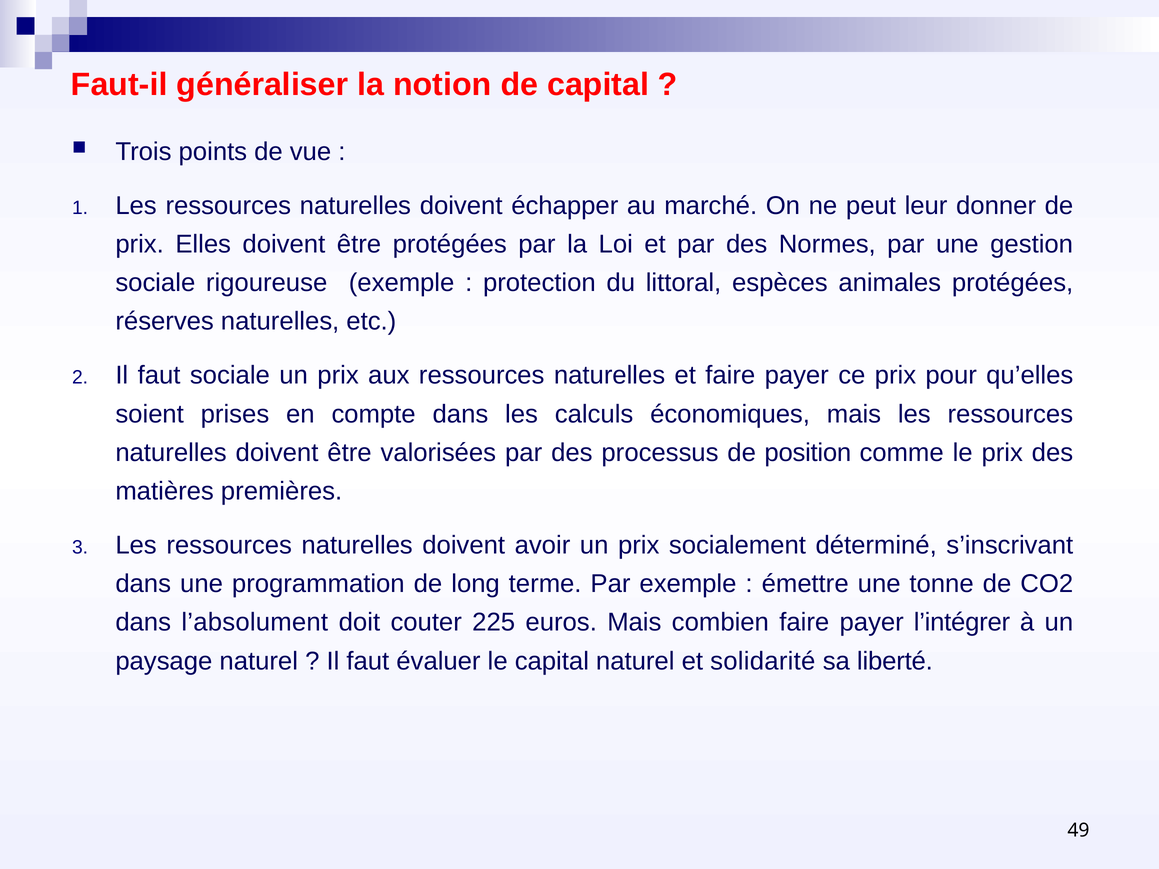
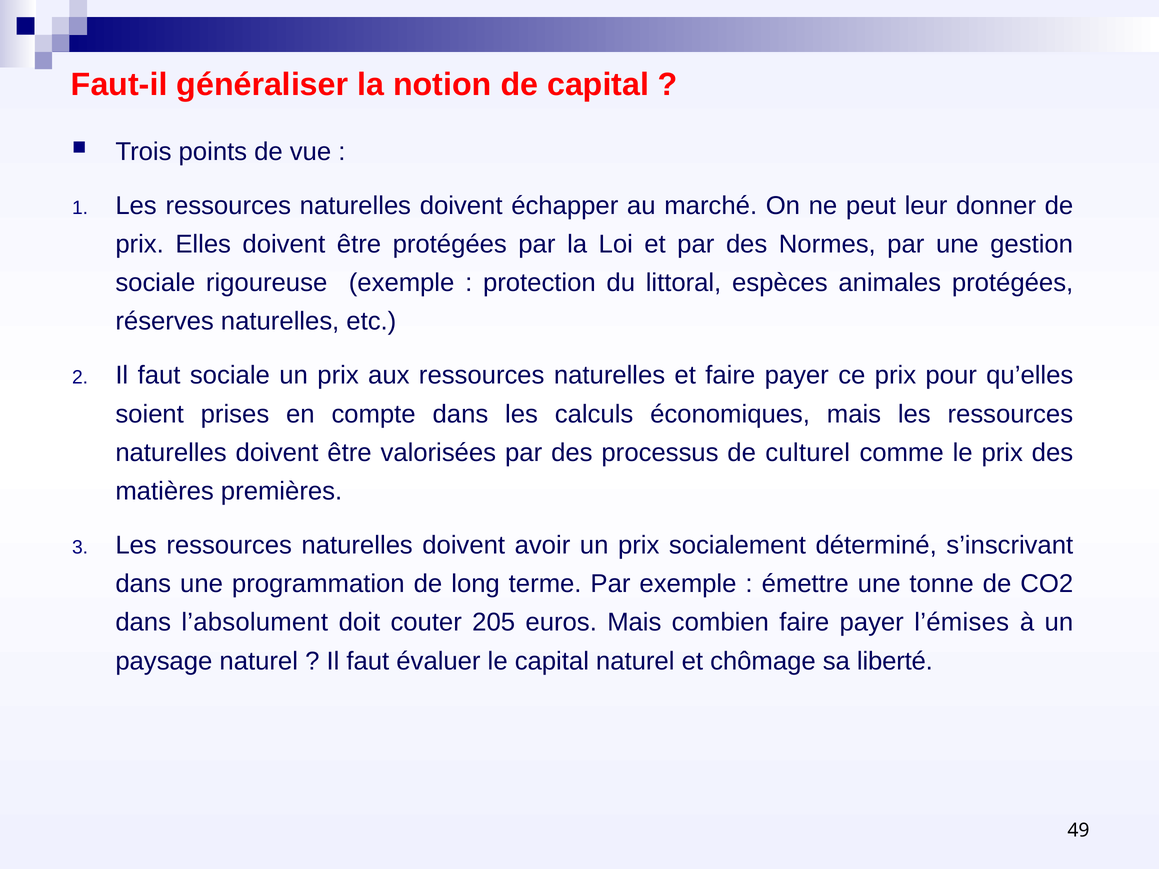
position: position -> culturel (808, 453)
225: 225 -> 205 (494, 623)
l’intégrer: l’intégrer -> l’émises (962, 623)
solidarité: solidarité -> chômage (763, 661)
